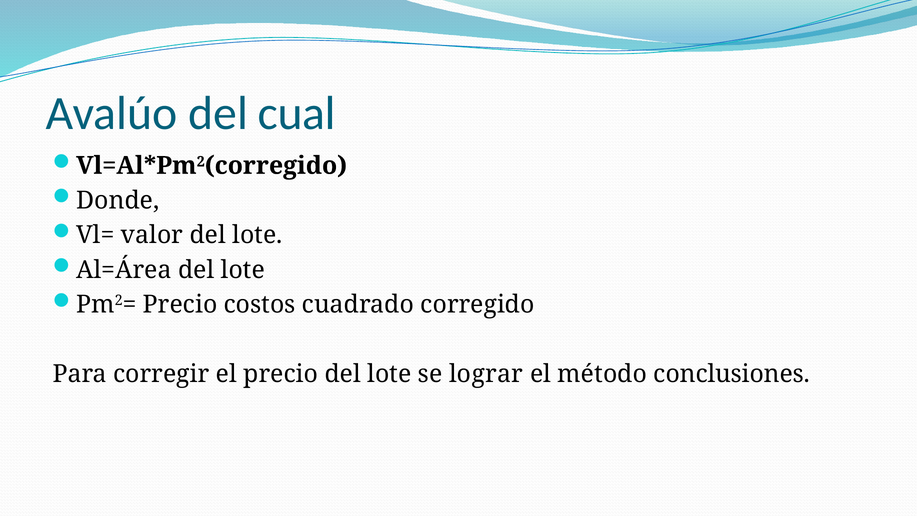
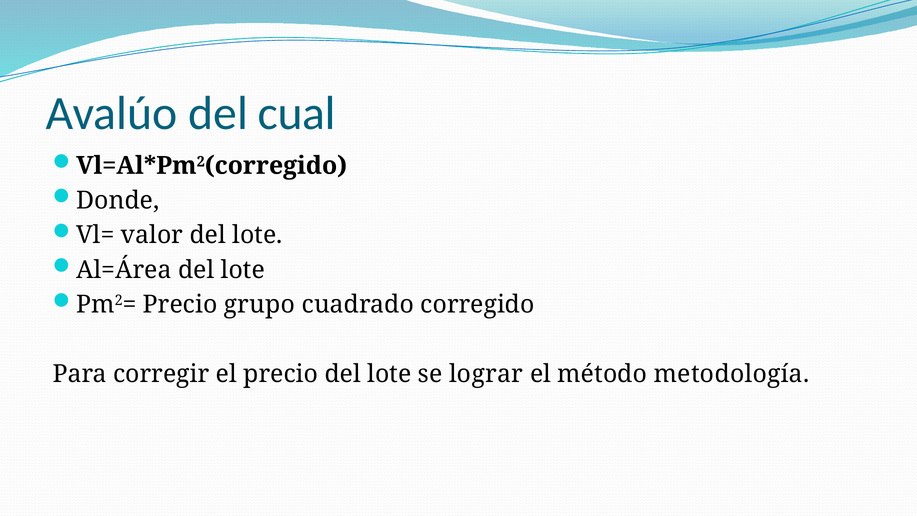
costos: costos -> grupo (260, 305)
conclusiones: conclusiones -> metodología (732, 374)
